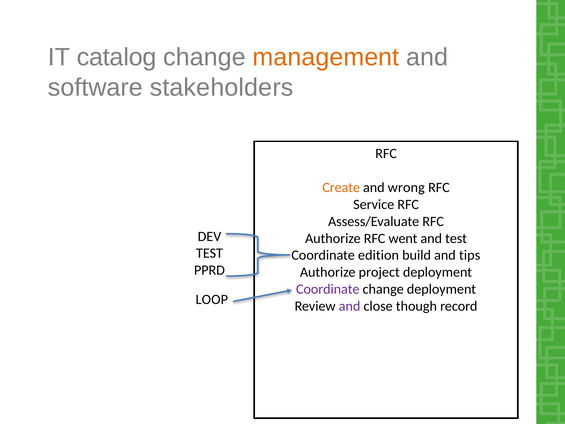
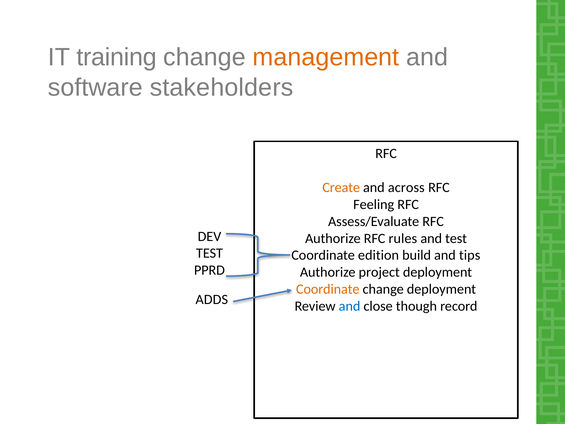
catalog: catalog -> training (117, 57)
wrong: wrong -> across (406, 187)
Service: Service -> Feeling (374, 204)
went: went -> rules (403, 238)
Coordinate colour: purple -> orange (328, 289)
LOOP: LOOP -> ADDS (212, 299)
and colour: purple -> blue (350, 306)
